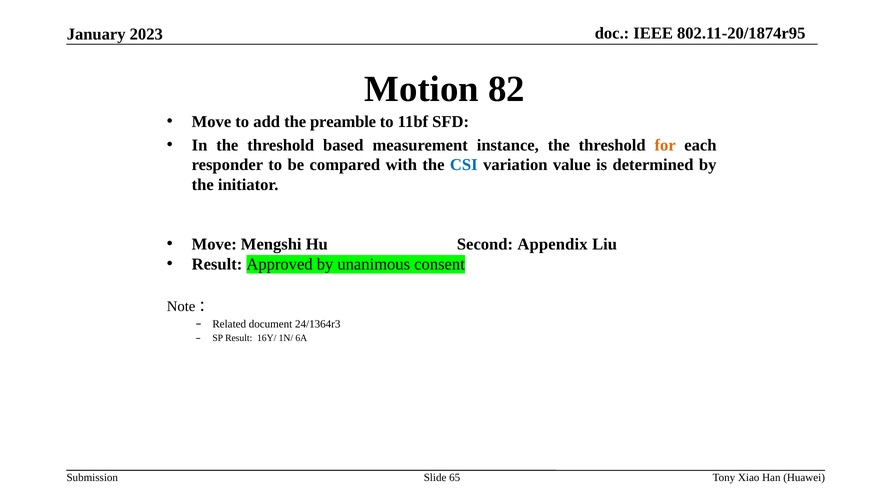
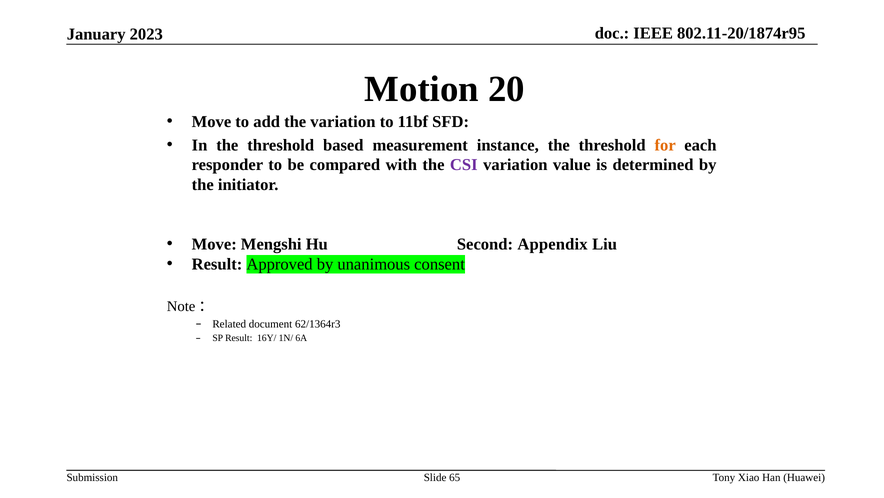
82: 82 -> 20 (506, 89)
the preamble: preamble -> variation (343, 122)
CSI colour: blue -> purple (464, 165)
24/1364r3: 24/1364r3 -> 62/1364r3 (318, 323)
